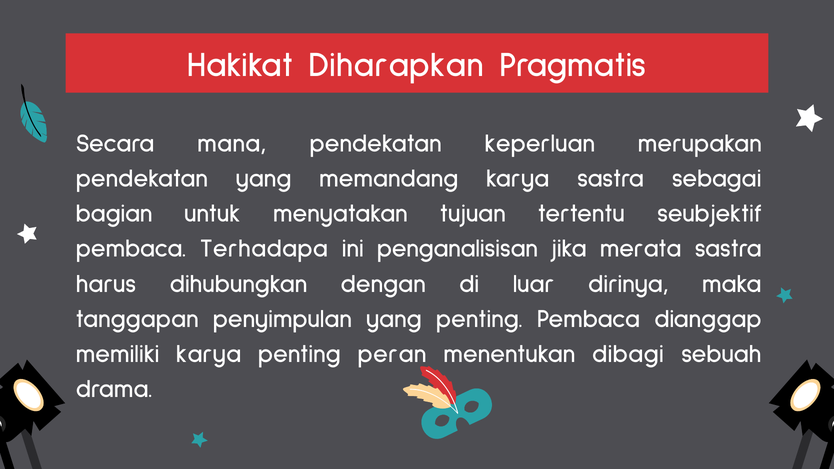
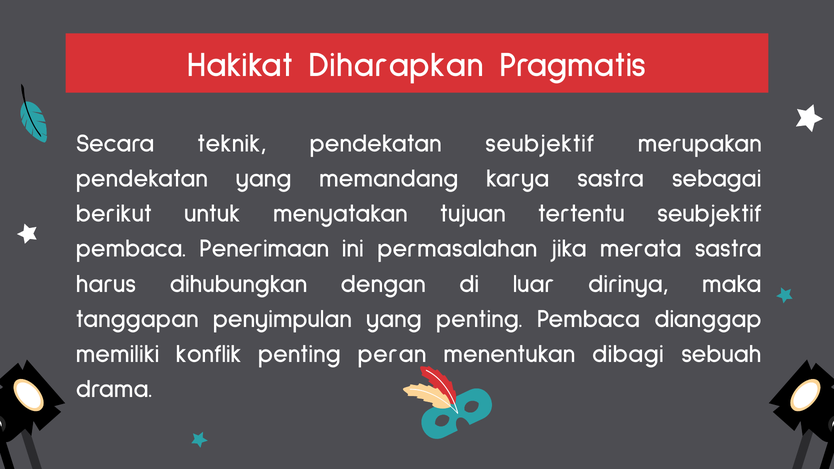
mana: mana -> teknik (232, 143)
pendekatan keperluan: keperluan -> seubjektif (540, 143)
bagian: bagian -> berikut (114, 213)
Terhadapa: Terhadapa -> Penerimaan (264, 249)
penganalisisan: penganalisisan -> permasalahan (457, 249)
memiliki karya: karya -> konflik (209, 354)
